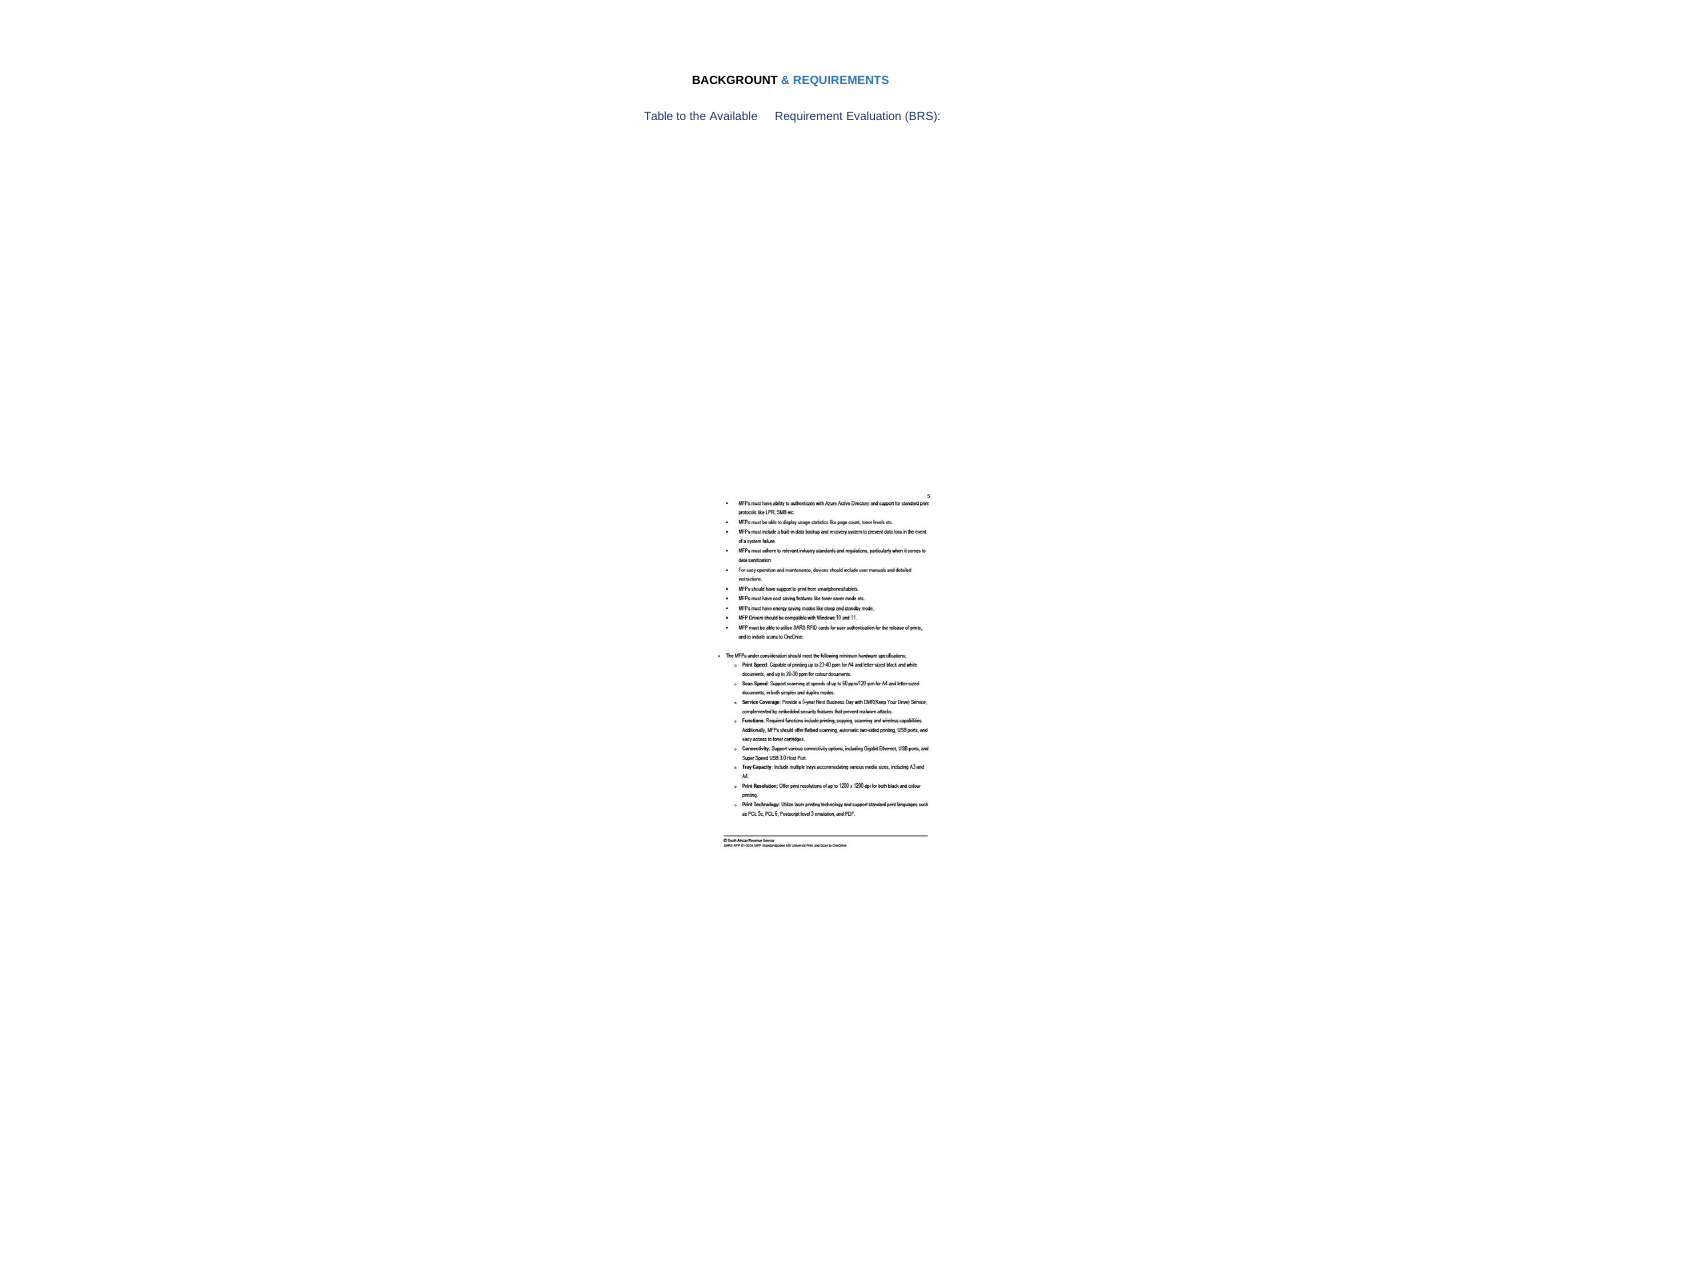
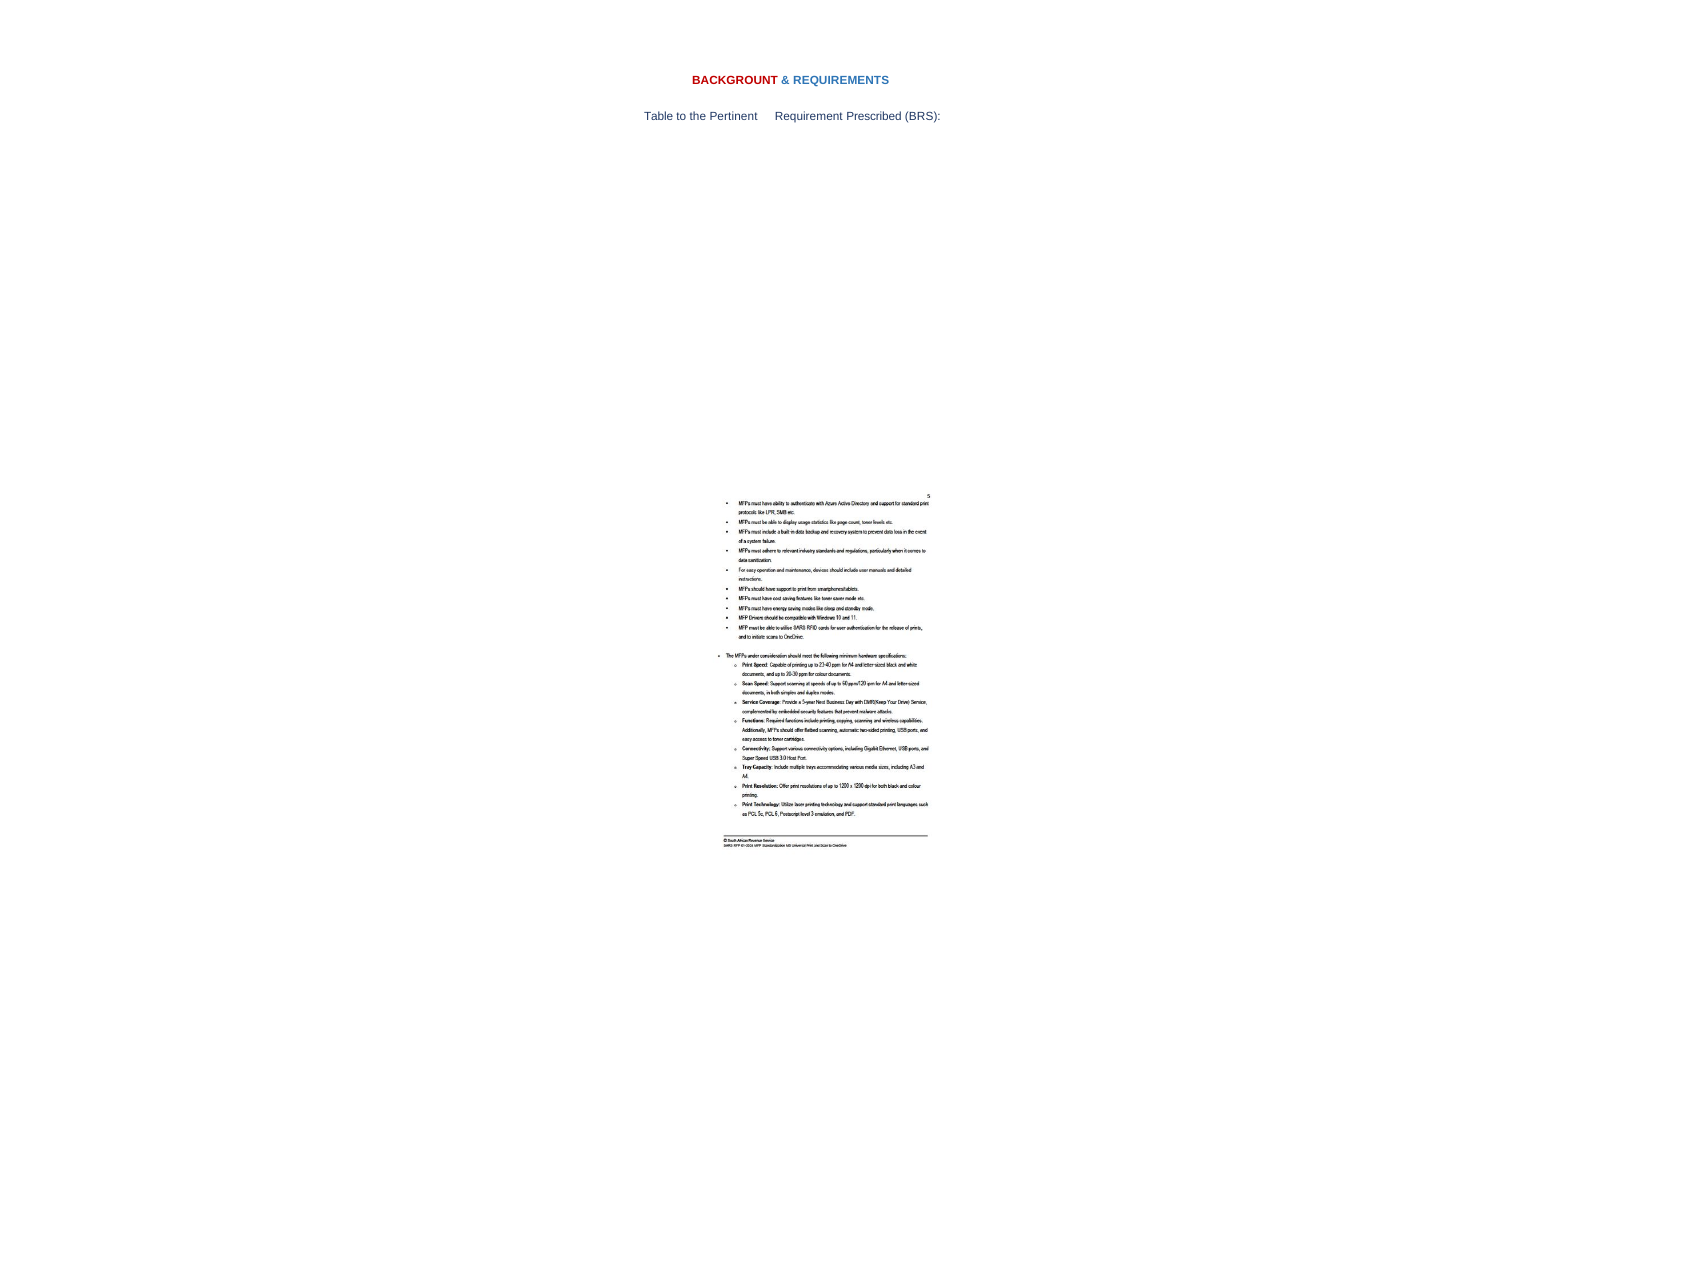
BACKGROUNT colour: black -> red (735, 80)
Available: Available -> Pertinent (734, 117)
Evaluation: Evaluation -> Prescribed (874, 117)
